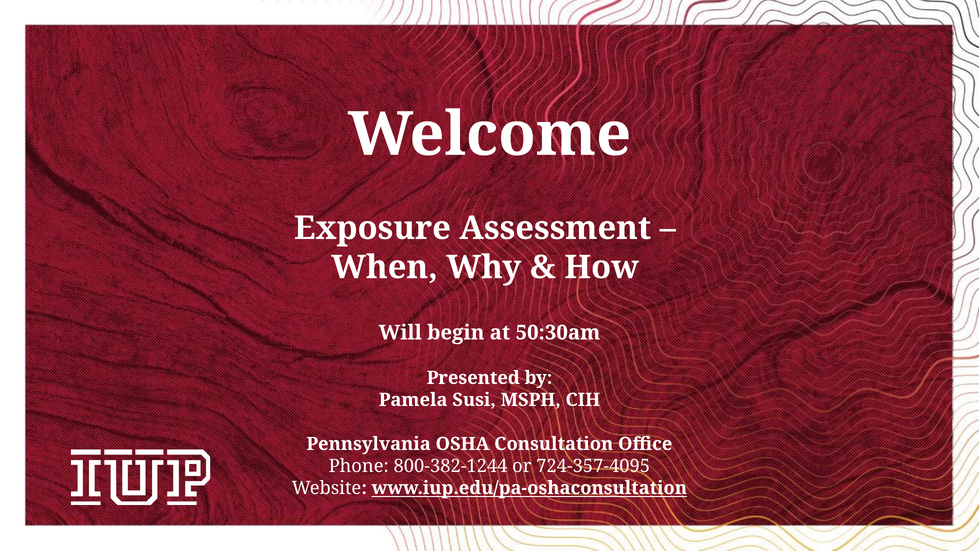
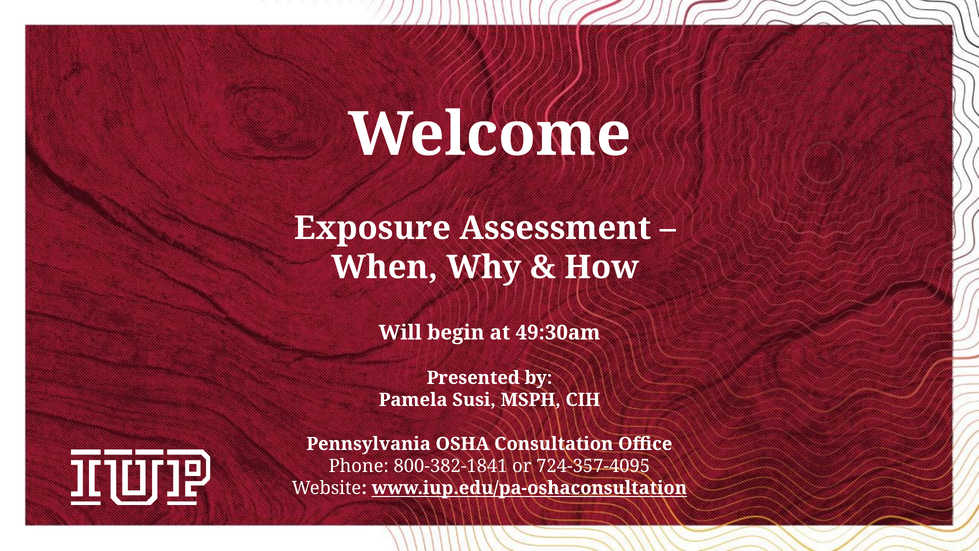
50:30am: 50:30am -> 49:30am (558, 332)
800-382-1244: 800-382-1244 -> 800-382-1841 (451, 466)
